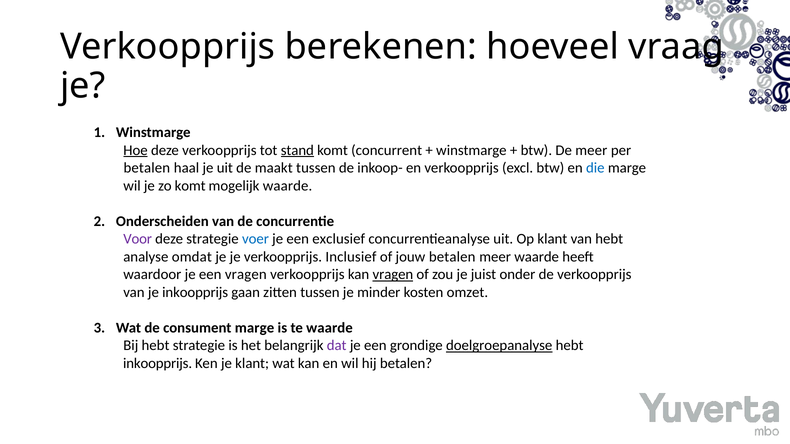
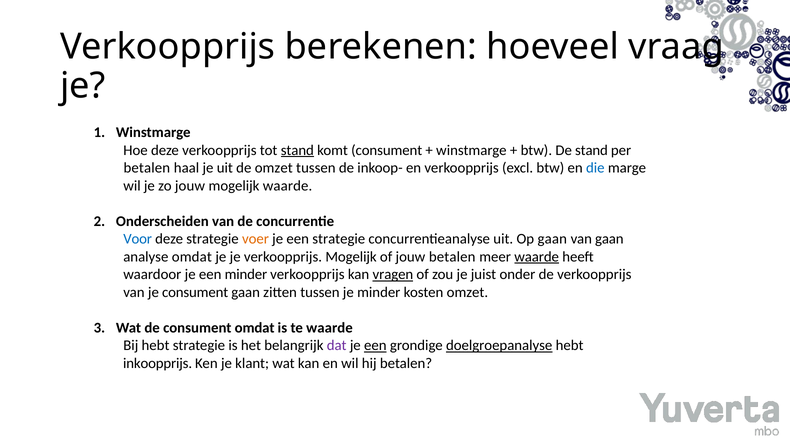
Hoe underline: present -> none (136, 150)
komt concurrent: concurrent -> consument (387, 150)
De meer: meer -> stand (591, 150)
de maakt: maakt -> omzet (274, 168)
zo komt: komt -> jouw (190, 186)
Voor colour: purple -> blue (138, 239)
voer colour: blue -> orange (255, 239)
een exclusief: exclusief -> strategie (339, 239)
Op klant: klant -> gaan (552, 239)
van hebt: hebt -> gaan (609, 239)
verkoopprijs Inclusief: Inclusief -> Mogelijk (351, 257)
waarde underline: none -> present (537, 257)
een vragen: vragen -> minder (246, 275)
je inkoopprijs: inkoopprijs -> consument (195, 293)
consument marge: marge -> omdat (255, 328)
een underline: none -> present (375, 346)
